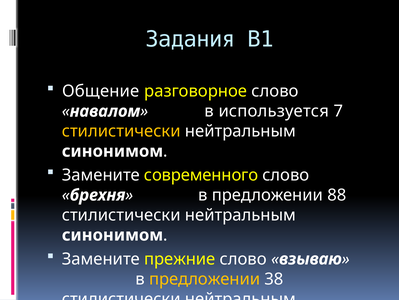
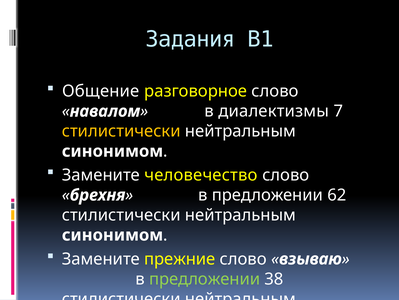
используется: используется -> диалектизмы (274, 111)
современного: современного -> человечество (201, 175)
88: 88 -> 62 (337, 195)
предложении colour: yellow -> light green (205, 278)
